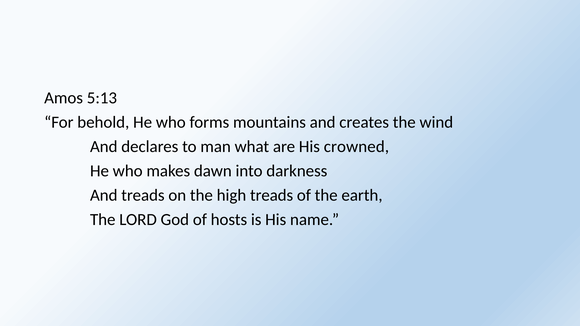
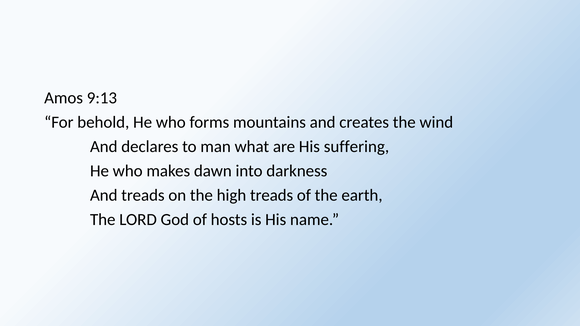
5:13: 5:13 -> 9:13 (102, 98)
crowned: crowned -> suffering (356, 147)
